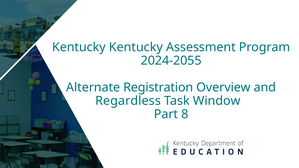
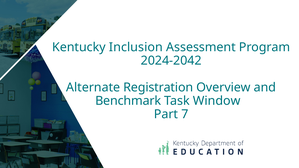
Kentucky Kentucky: Kentucky -> Inclusion (136, 47)
2024-2055: 2024-2055 -> 2024-2042 (171, 61)
Regardless: Regardless -> Benchmark (128, 101)
8: 8 -> 7 (185, 114)
